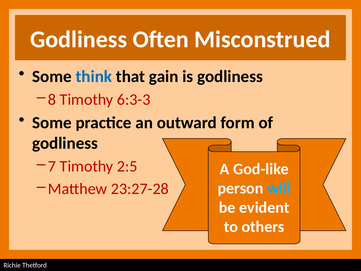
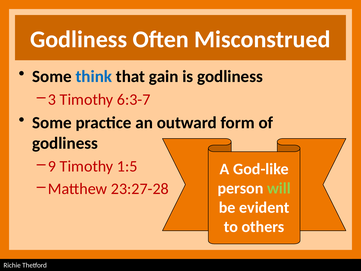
8: 8 -> 3 (52, 99)
6:3-3: 6:3-3 -> 6:3-7 (134, 99)
7: 7 -> 9 (52, 166)
2:5: 2:5 -> 1:5 (127, 166)
will colour: light blue -> light green (279, 188)
